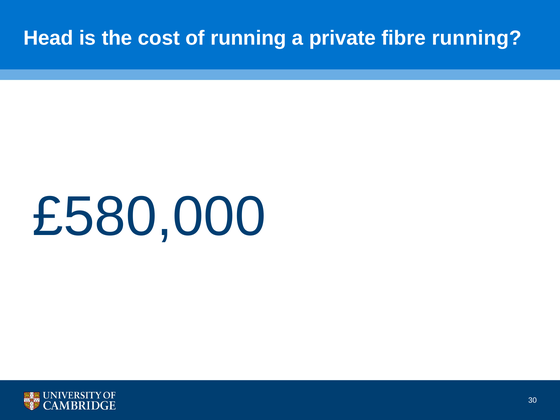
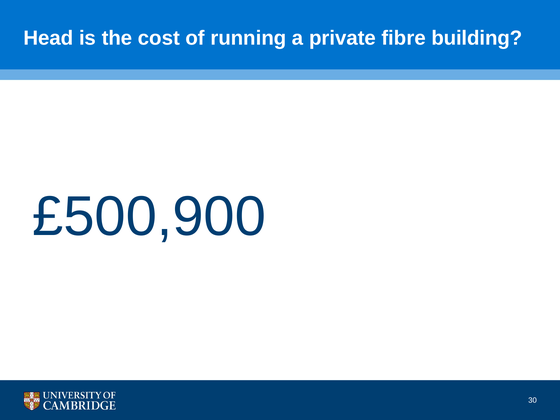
fibre running: running -> building (477, 38)
£580,000: £580,000 -> £500,900 (149, 217)
